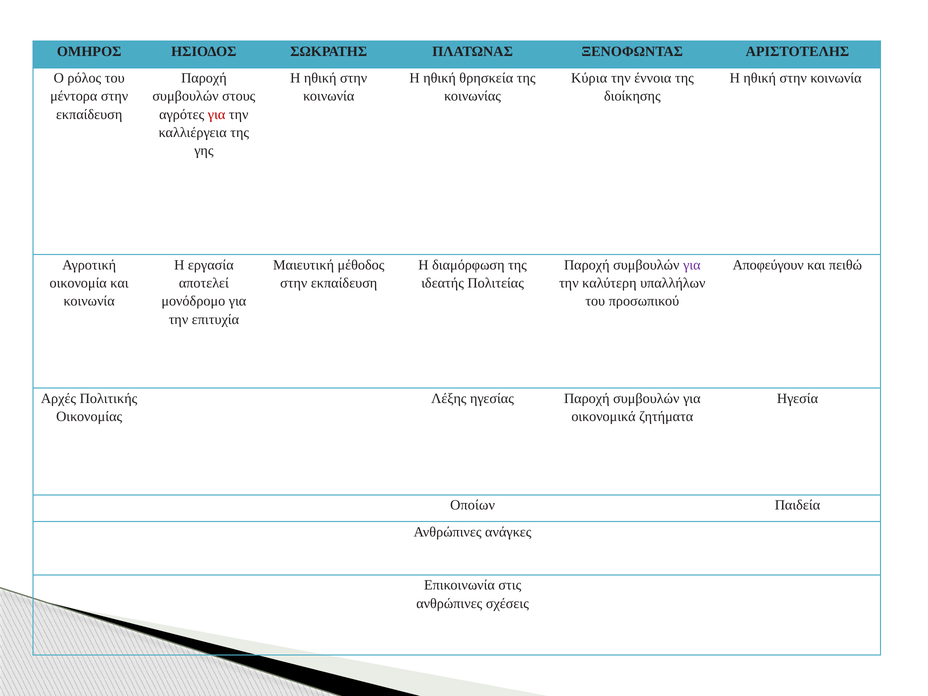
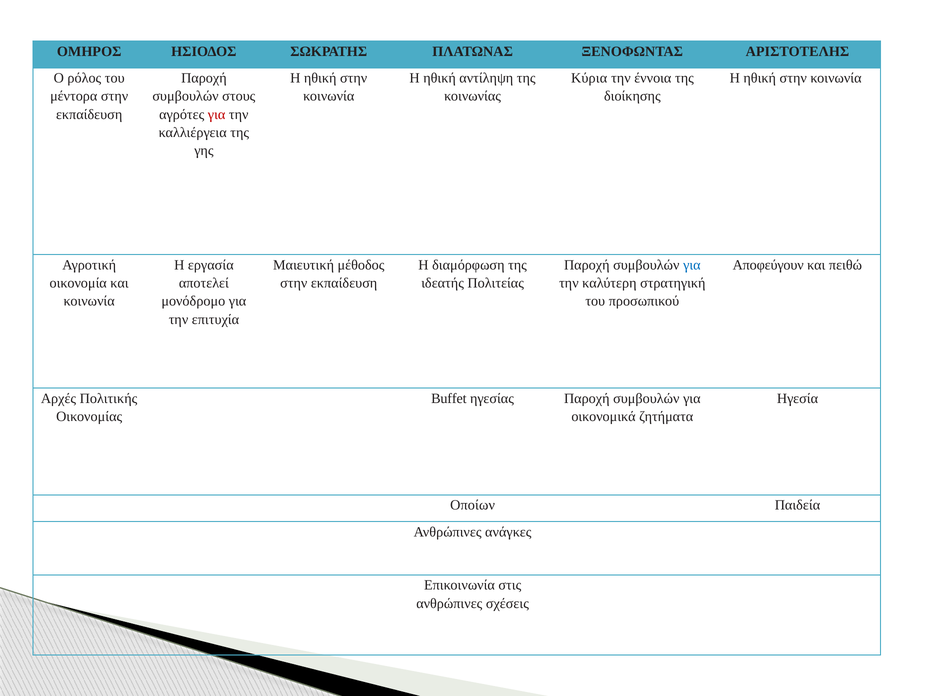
θρησκεία: θρησκεία -> αντίληψη (486, 78)
για colour: purple -> blue (692, 265)
υπαλλήλων: υπαλλήλων -> στρατηγική (673, 283)
Λέξης: Λέξης -> Buffet (449, 398)
